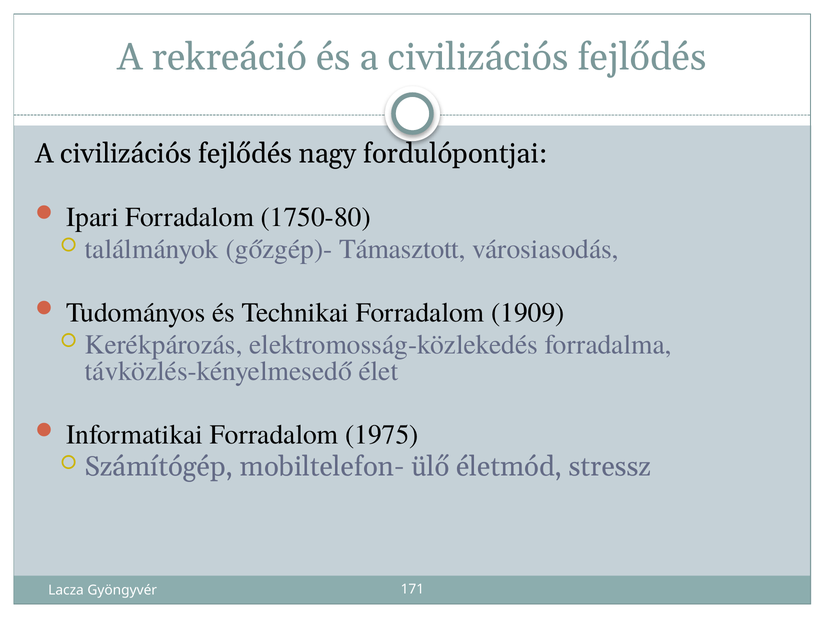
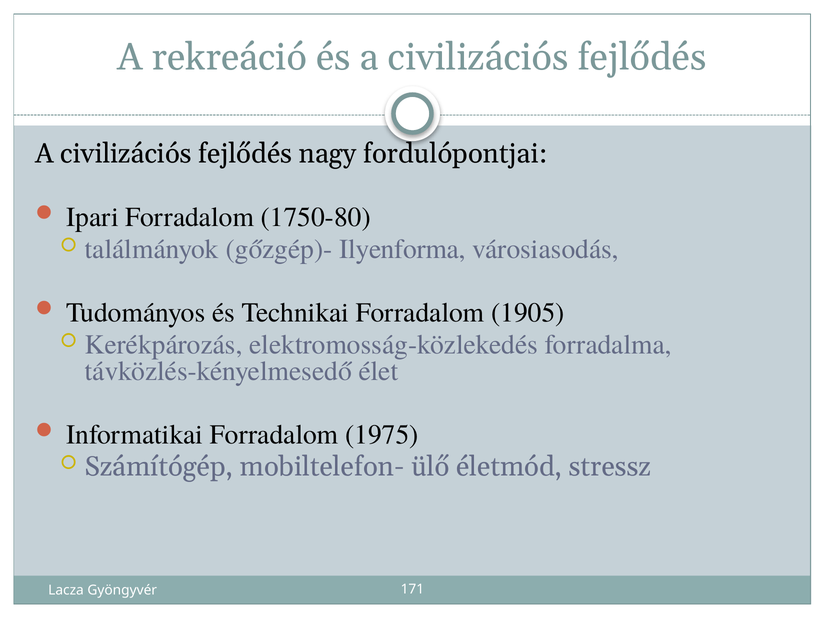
Támasztott: Támasztott -> Ilyenforma (402, 250)
1909: 1909 -> 1905 (528, 313)
